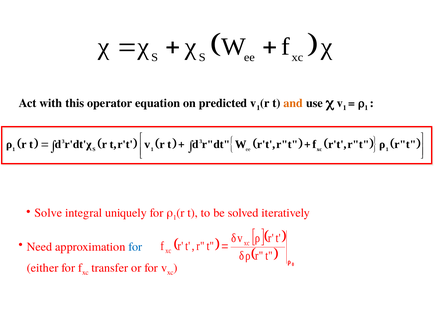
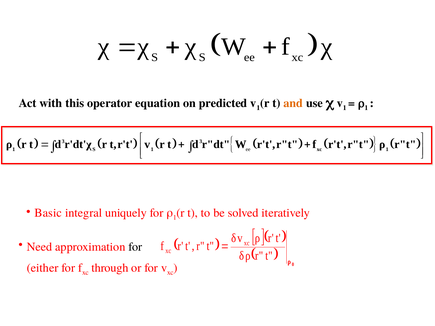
Solve: Solve -> Basic (48, 213)
for colour: blue -> black (135, 247)
transfer: transfer -> through (110, 268)
